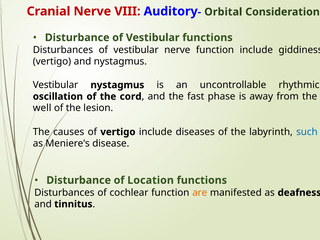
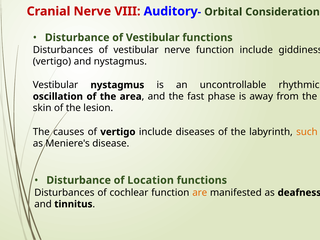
cord: cord -> area (131, 97)
well: well -> skin (42, 108)
such colour: blue -> orange (307, 132)
